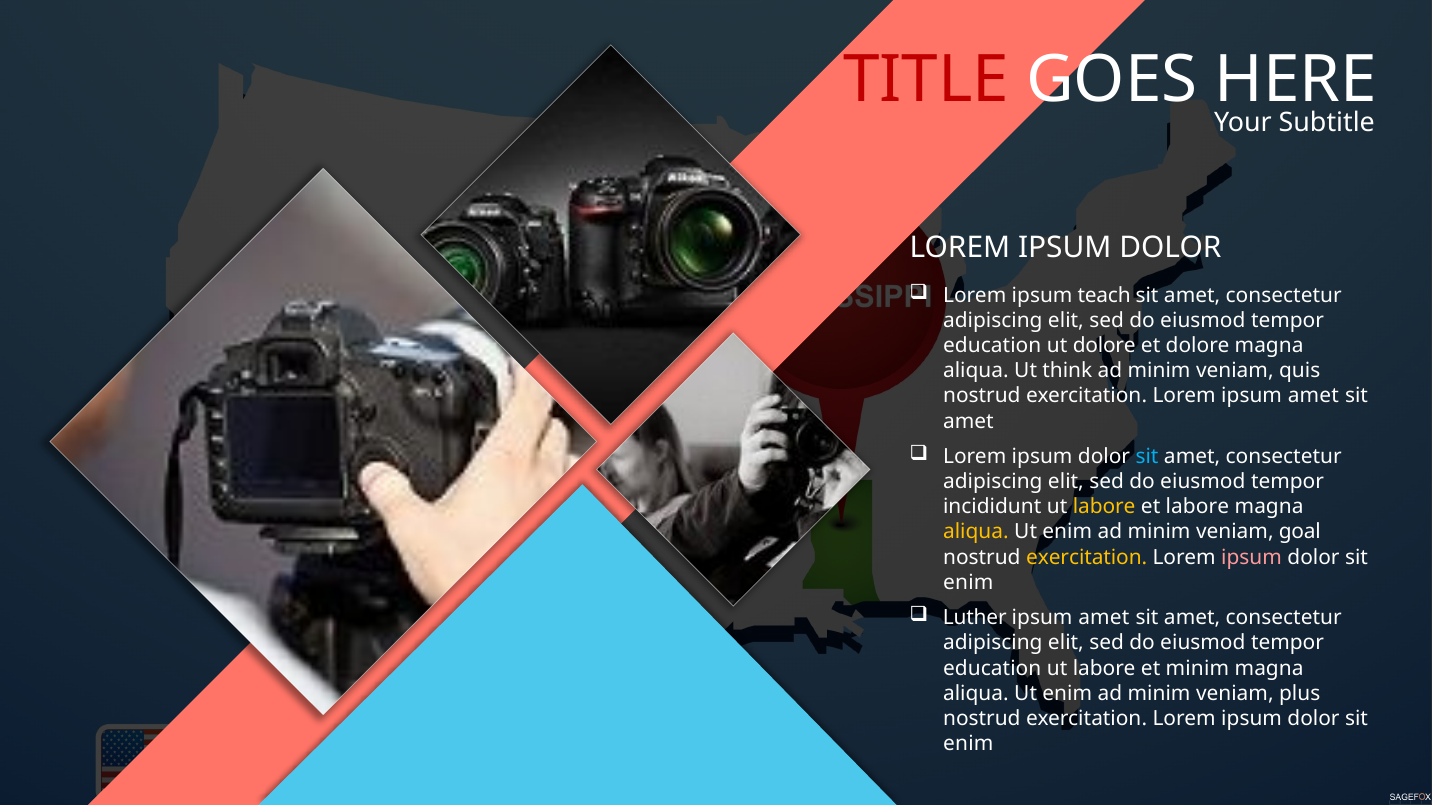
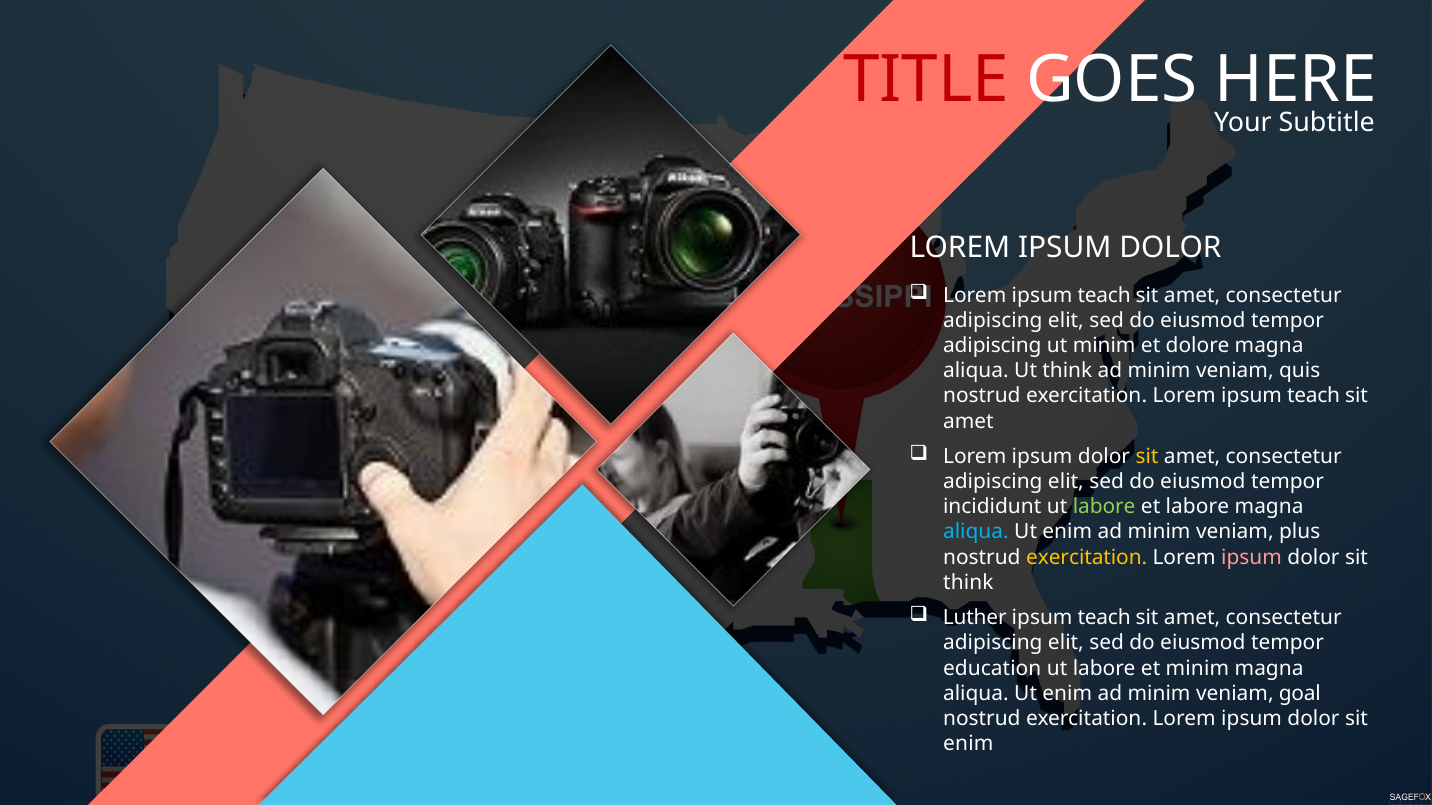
education: education -> adipiscing (992, 346)
ut dolore: dolore -> minim (1104, 346)
exercitation Lorem ipsum amet: amet -> teach (1314, 396)
sit colour: light blue -> yellow (1147, 457)
labore colour: yellow -> light green (1104, 507)
aliqua colour: yellow -> light blue (976, 532)
goal: goal -> plus (1300, 532)
enim: enim -> think (968, 583)
amet: amet -> teach (1104, 618)
plus: plus -> goal (1300, 694)
